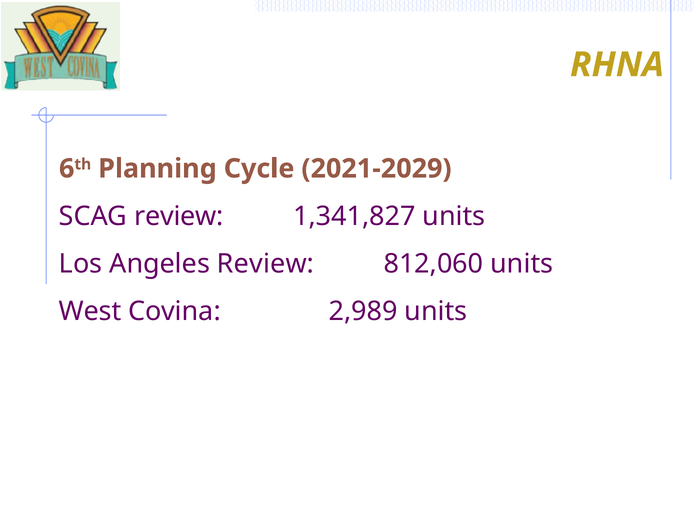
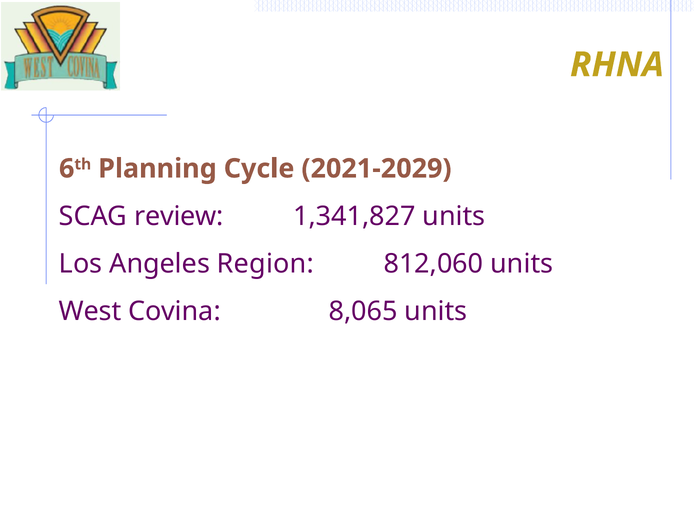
Angeles Review: Review -> Region (266, 263)
2,989: 2,989 -> 8,065 (363, 311)
